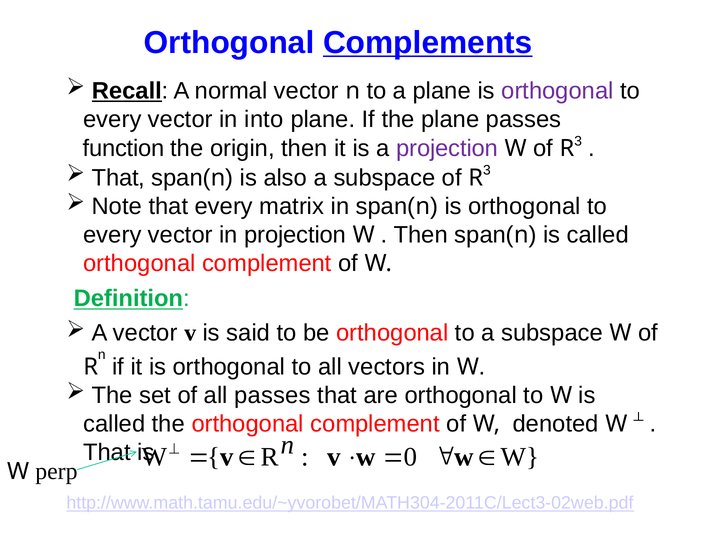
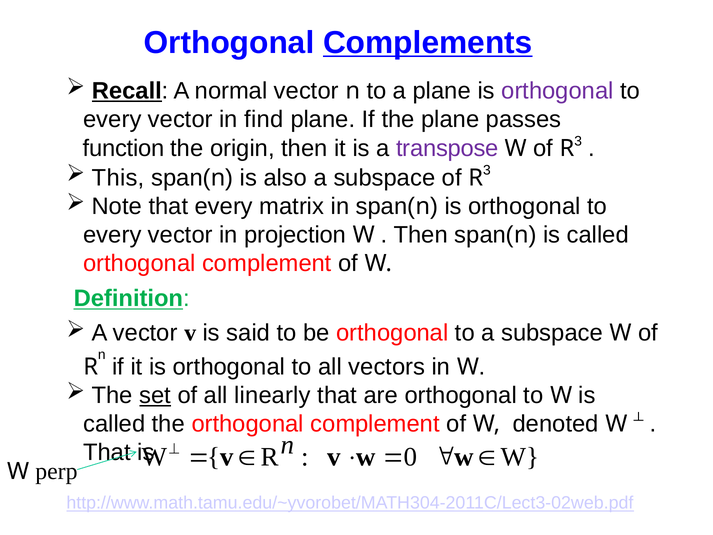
into: into -> find (264, 119)
a projection: projection -> transpose (447, 148)
That: That -> This (118, 178)
set underline: none -> present (155, 395)
all passes: passes -> linearly (273, 395)
